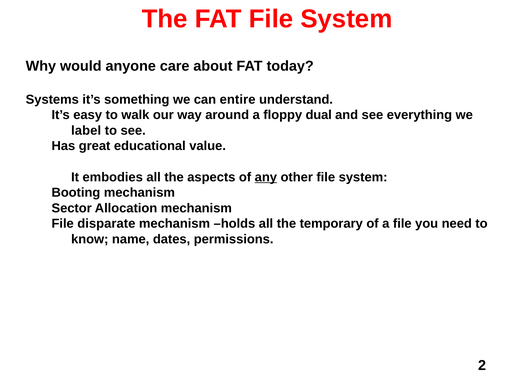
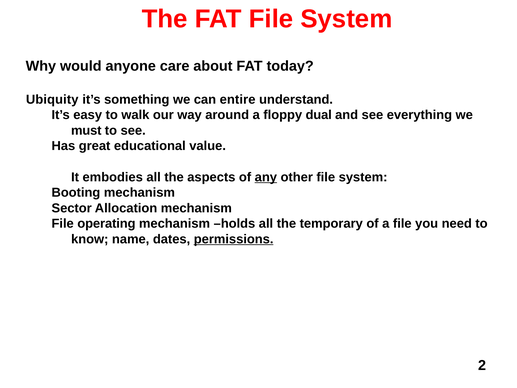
Systems: Systems -> Ubiquity (52, 99)
label: label -> must (86, 130)
disparate: disparate -> operating (106, 223)
permissions underline: none -> present (234, 239)
